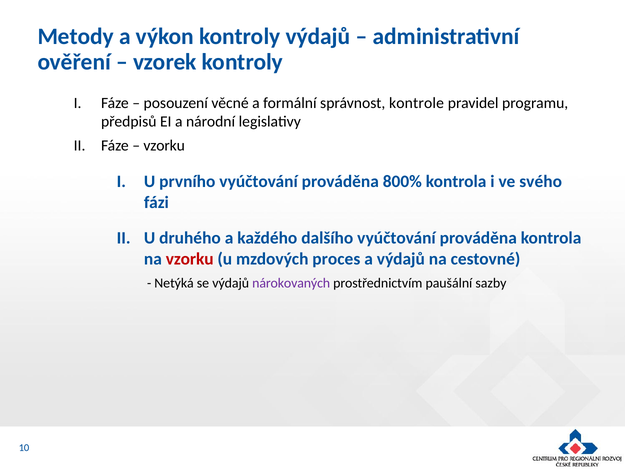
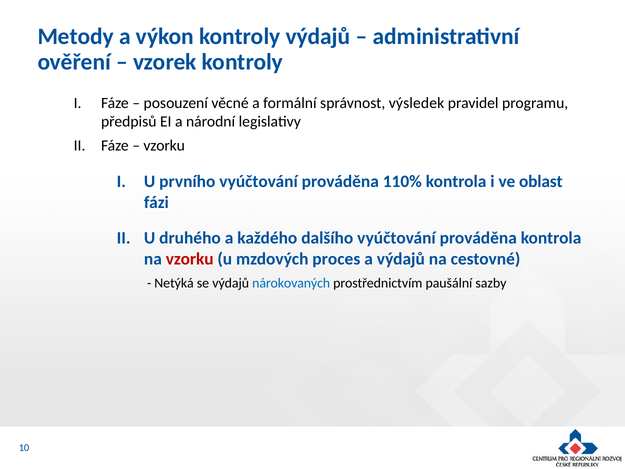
kontrole: kontrole -> výsledek (417, 103)
800%: 800% -> 110% (402, 182)
svého: svého -> oblast (541, 182)
nárokovaných colour: purple -> blue (291, 283)
